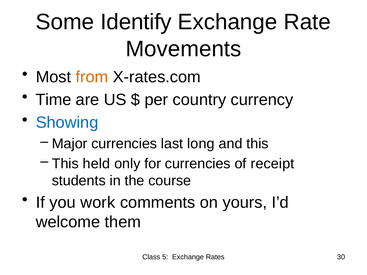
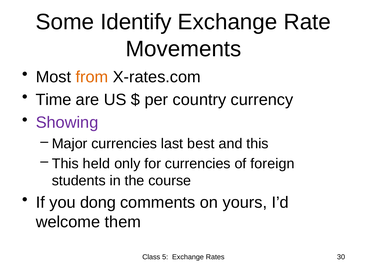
Showing colour: blue -> purple (67, 123)
long: long -> best (201, 144)
receipt: receipt -> foreign (272, 164)
work: work -> dong (98, 203)
